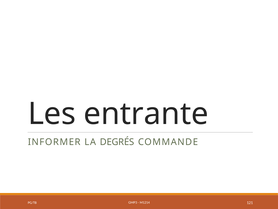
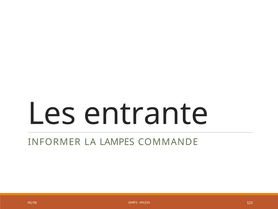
DEGRÉS: DEGRÉS -> LAMPES (117, 142)
